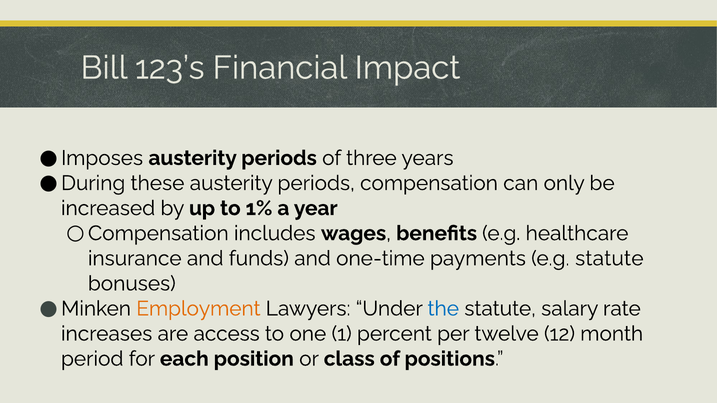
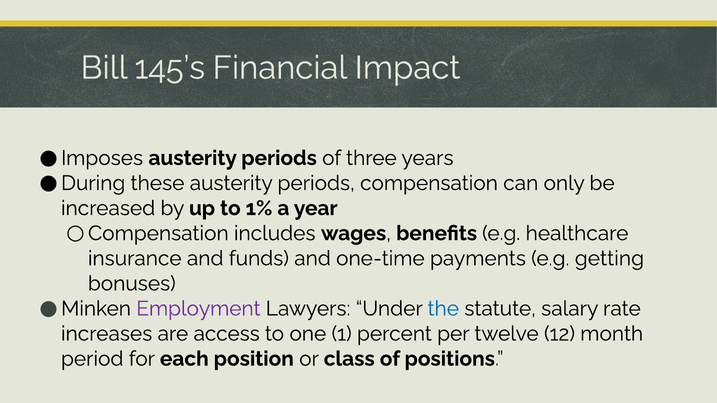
123’s: 123’s -> 145’s (170, 68)
e.g statute: statute -> getting (609, 259)
Employment colour: orange -> purple (198, 309)
